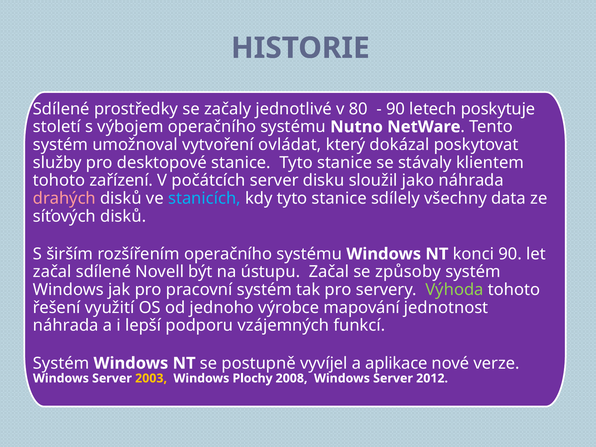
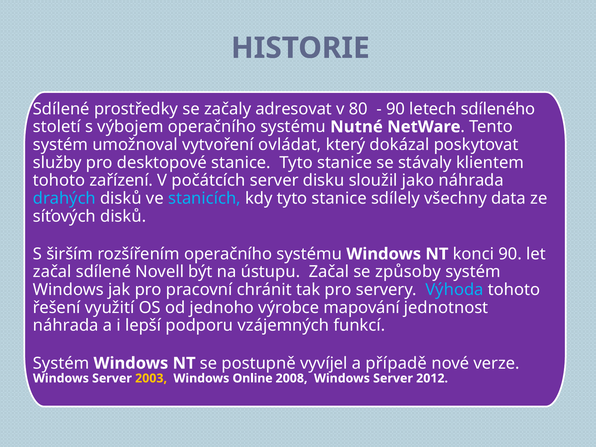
jednotlivé: jednotlivé -> adresovat (294, 109)
poskytuje: poskytuje -> sdíleného (498, 109)
Nutno: Nutno -> Nutné (357, 127)
drahých colour: pink -> light blue (64, 198)
pracovní systém: systém -> chránit (264, 290)
Výhoda colour: light green -> light blue (454, 290)
aplikace: aplikace -> případě (396, 363)
Plochy: Plochy -> Online (253, 378)
